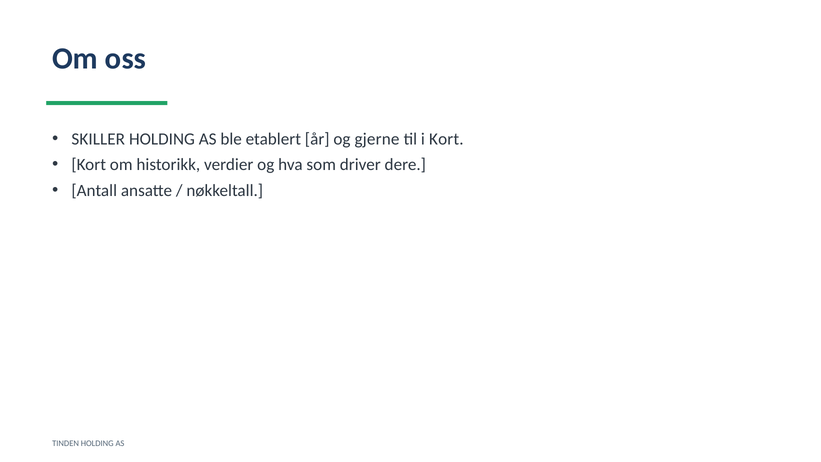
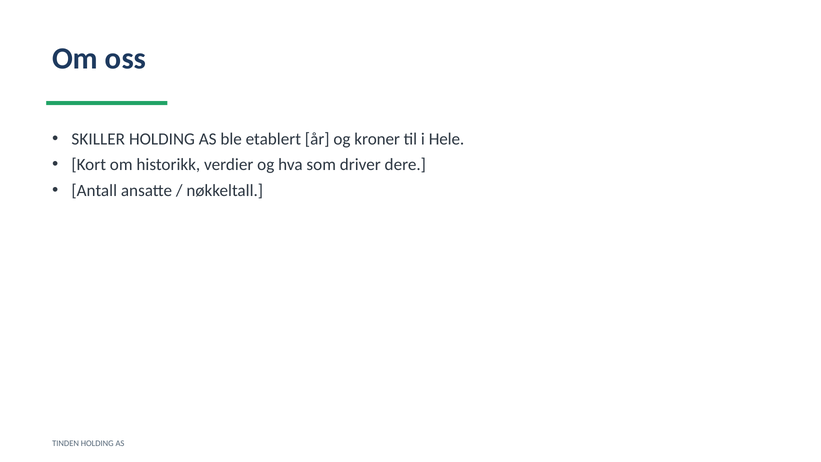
gjerne: gjerne -> kroner (377, 139)
i Kort: Kort -> Hele (446, 139)
